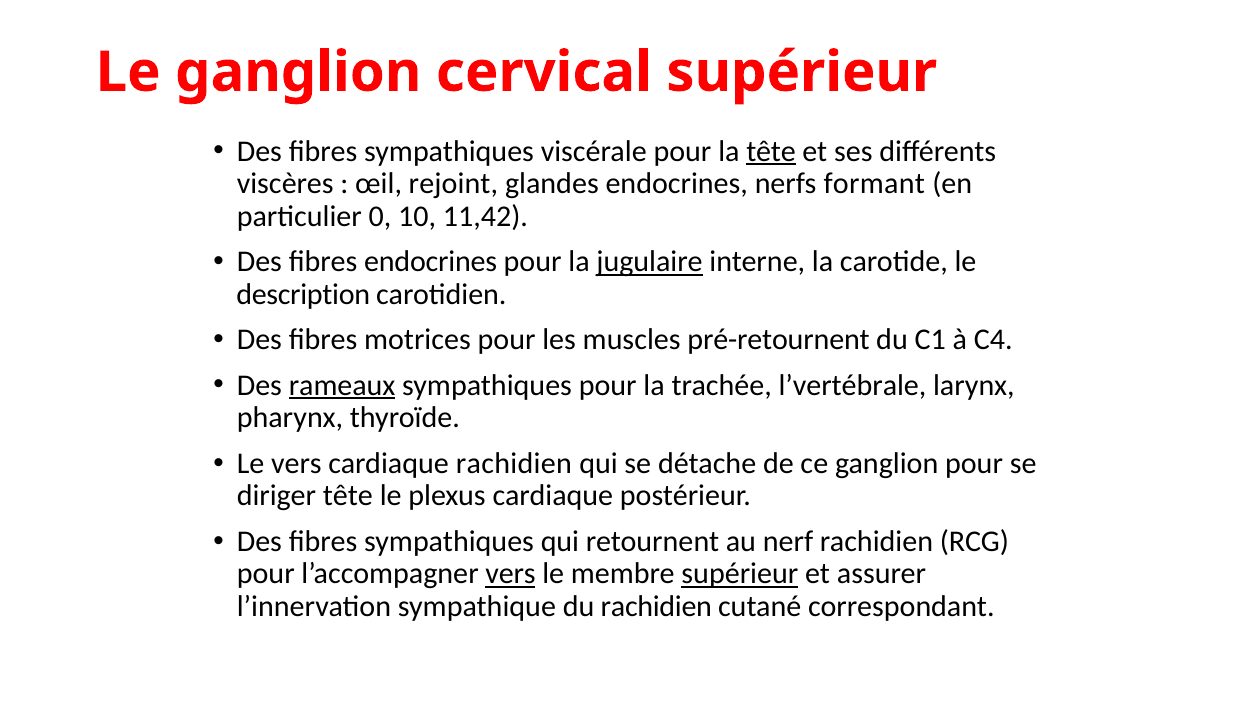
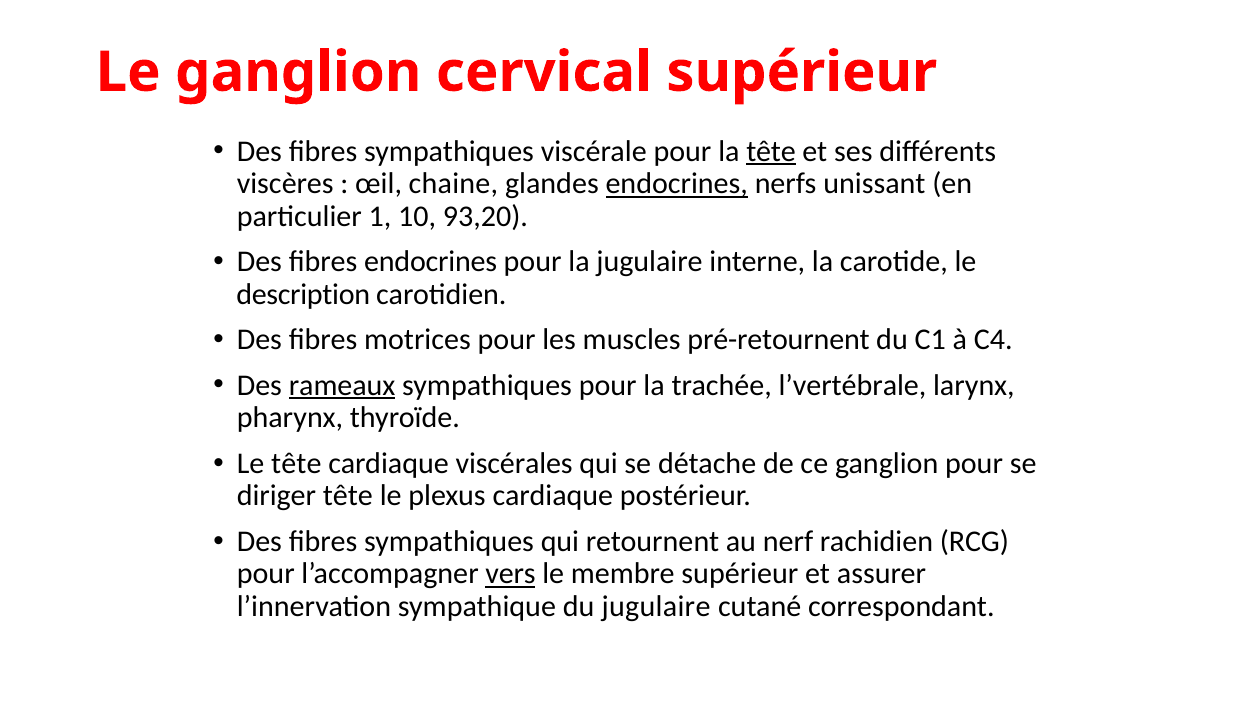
rejoint: rejoint -> chaine (453, 184)
endocrines underline: none -> present (677, 184)
formant: formant -> unissant (874, 184)
0: 0 -> 1 (380, 216)
11,42: 11,42 -> 93,20 (485, 216)
jugulaire underline: present -> none (650, 262)
Le vers: vers -> tête (296, 463)
cardiaque rachidien: rachidien -> viscérales (514, 463)
supérieur underline: present -> none (740, 574)
du rachidien: rachidien -> jugulaire (656, 606)
